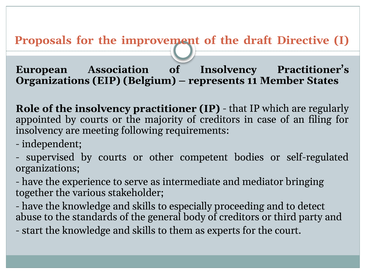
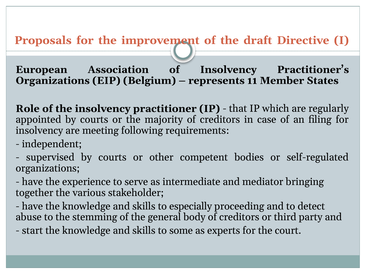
standards: standards -> stemming (95, 218)
them: them -> some (181, 231)
